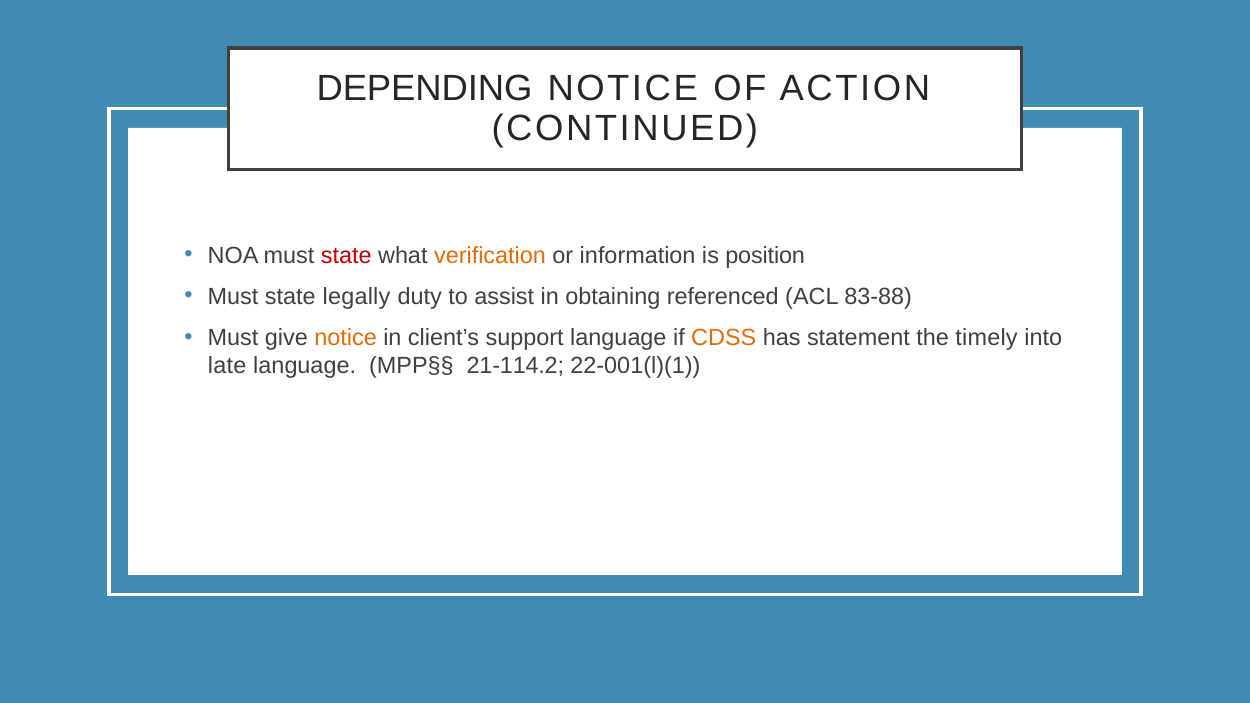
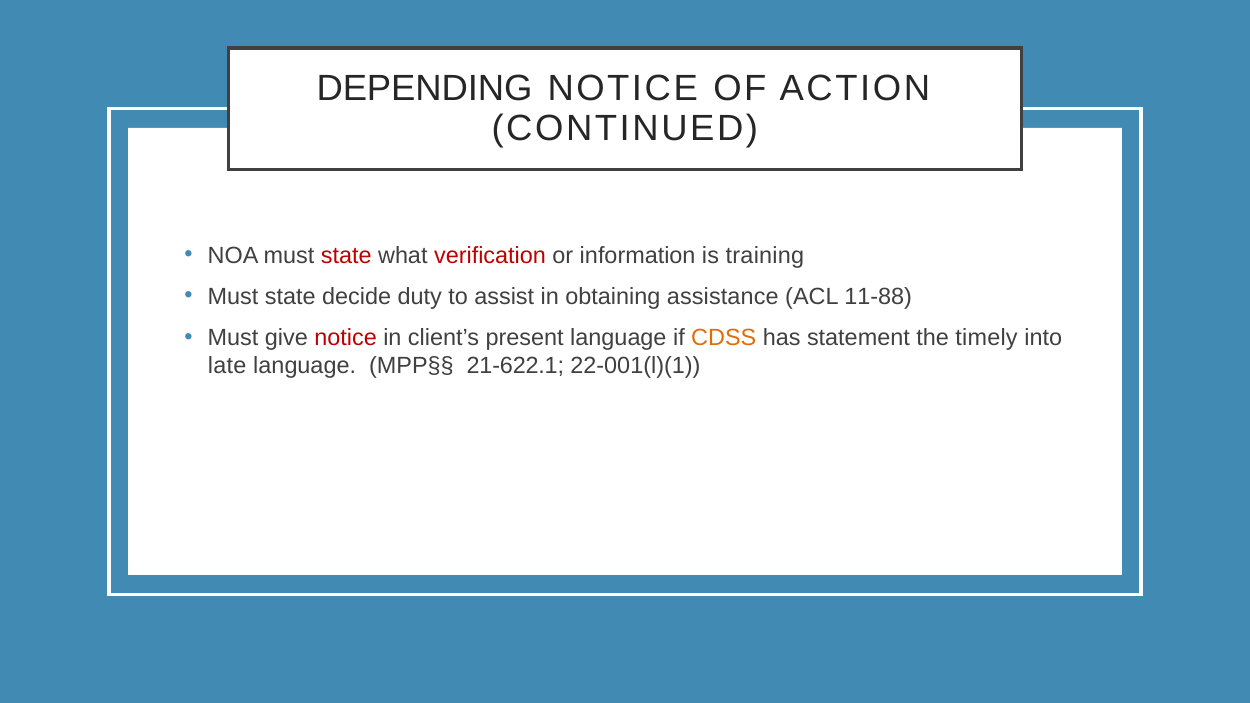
verification colour: orange -> red (490, 255)
position: position -> training (765, 255)
legally: legally -> decide (357, 296)
referenced: referenced -> assistance (723, 296)
83-88: 83-88 -> 11-88 (878, 296)
notice colour: orange -> red (346, 338)
support: support -> present (525, 338)
21-114.2: 21-114.2 -> 21-622.1 (515, 366)
